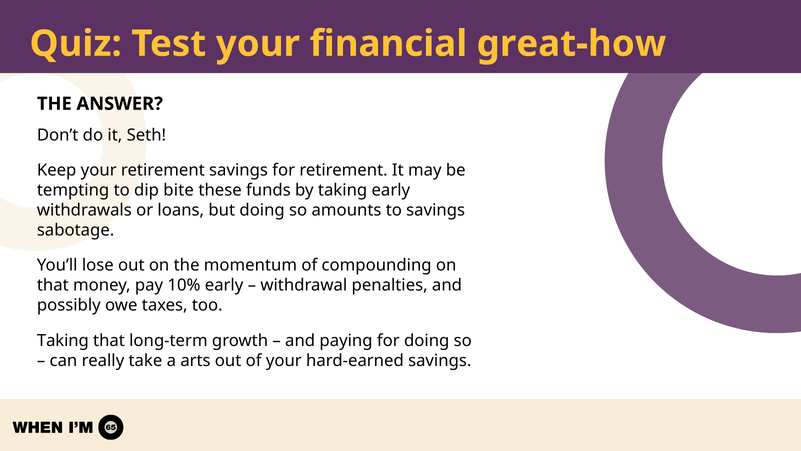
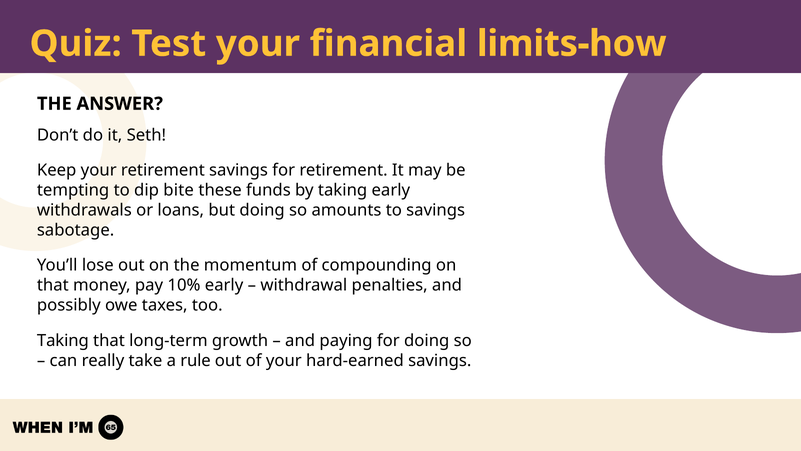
great-how: great-how -> limits-how (572, 44)
arts: arts -> rule (196, 360)
